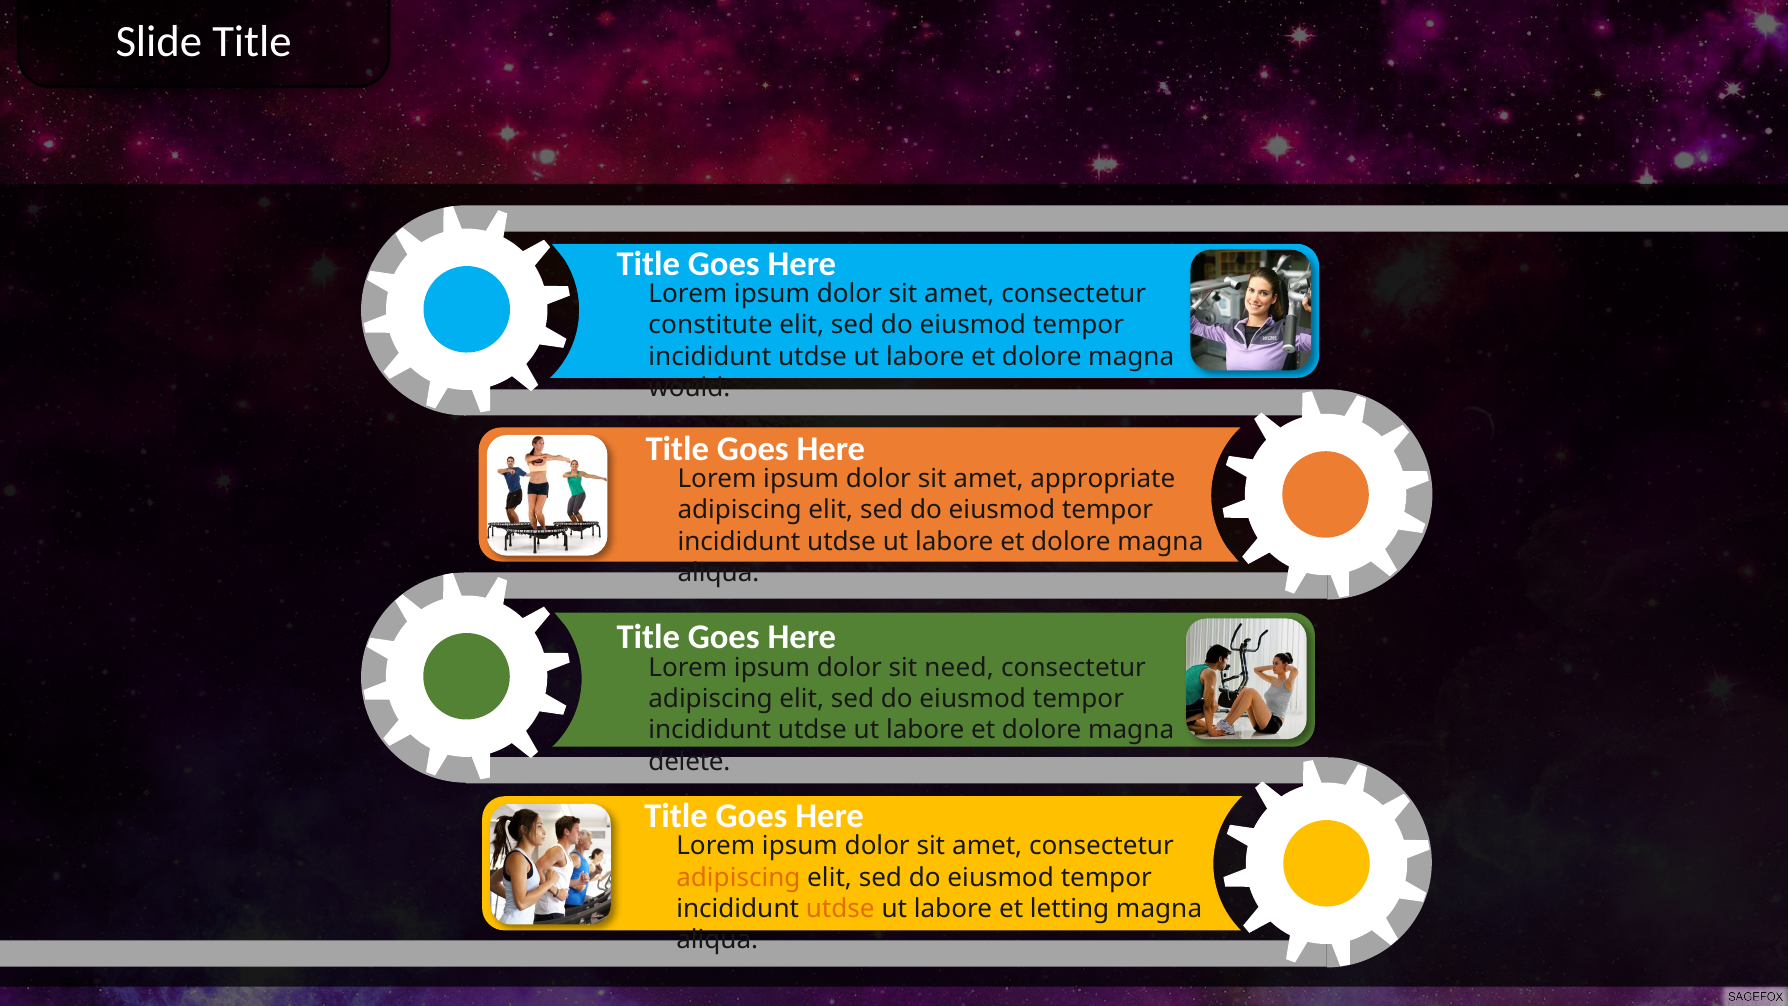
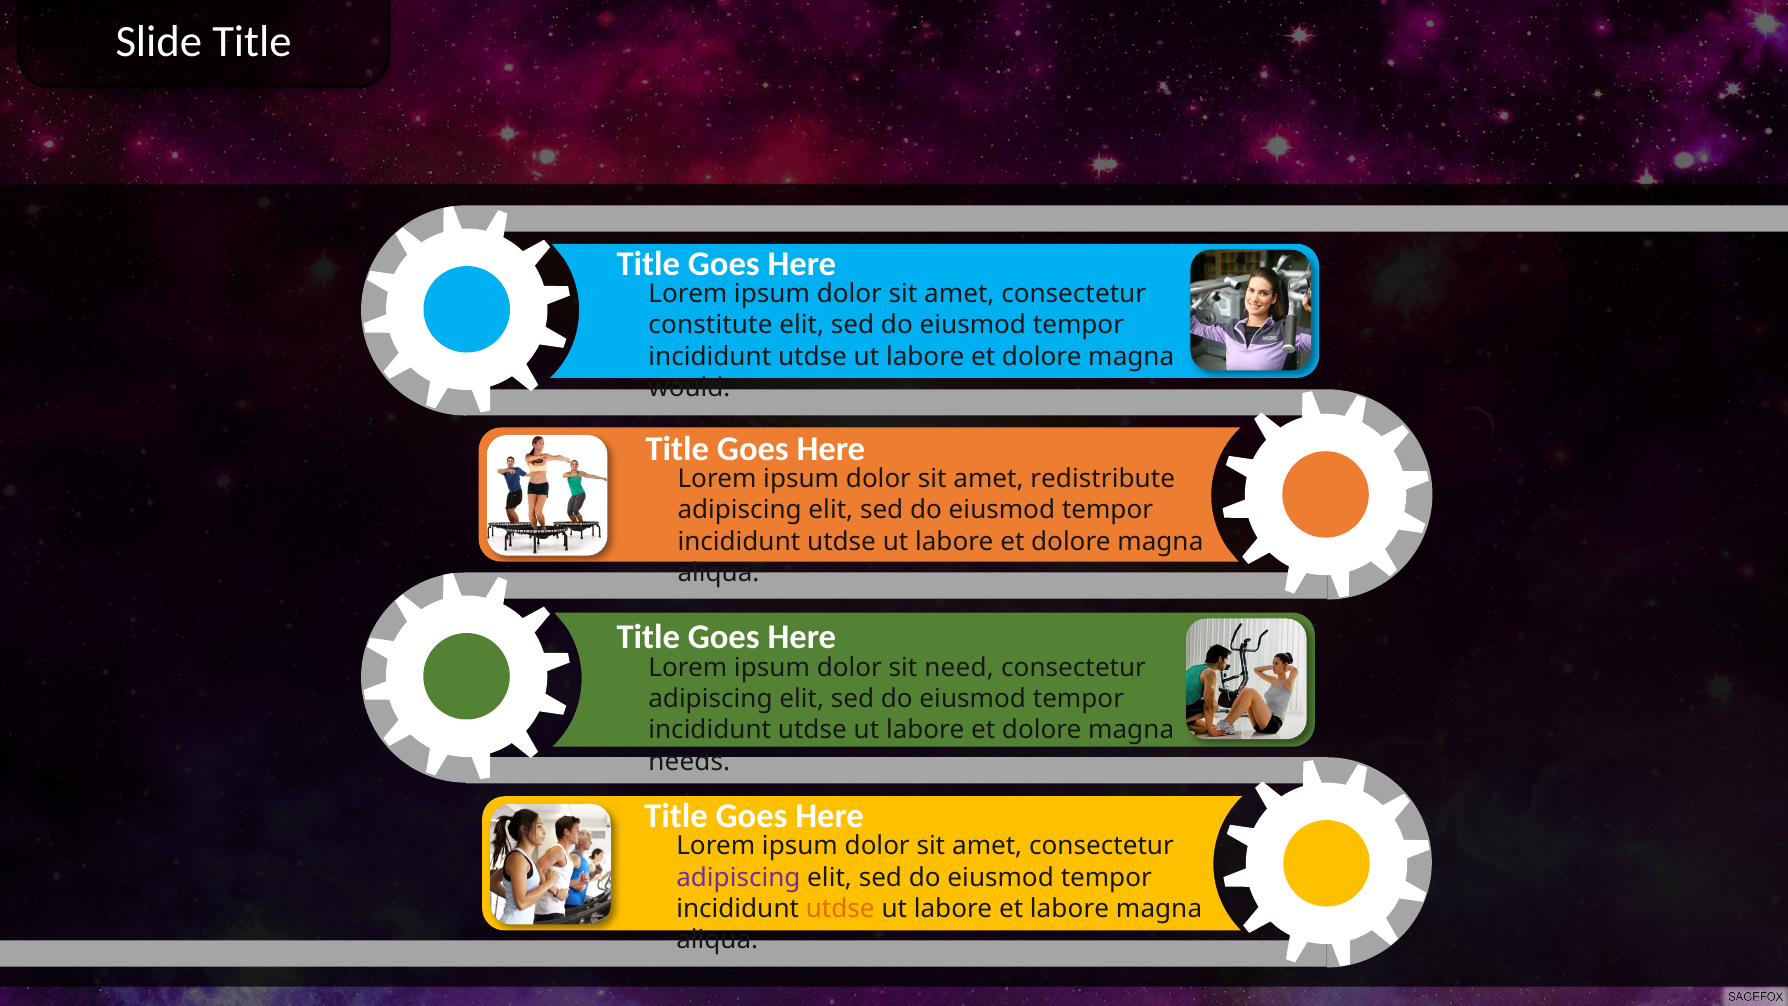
appropriate: appropriate -> redistribute (1103, 479)
delete: delete -> needs (689, 761)
adipiscing colour: orange -> purple (738, 877)
et letting: letting -> labore (1069, 909)
